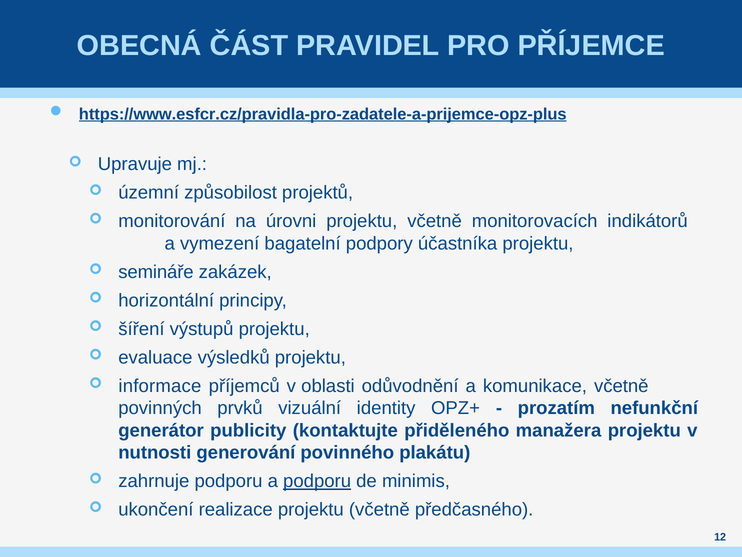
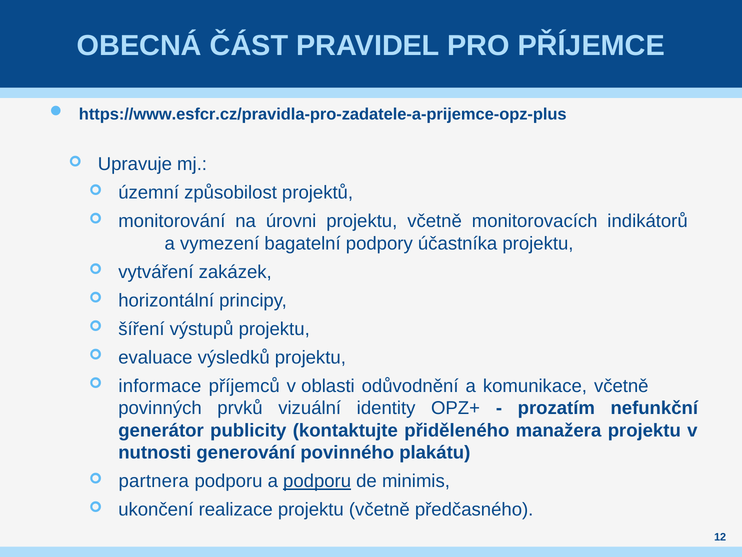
https://www.esfcr.cz/pravidla-pro-zadatele-a-prijemce-opz-plus underline: present -> none (323, 114)
semináře: semináře -> vytváření (156, 272)
zahrnuje: zahrnuje -> partnera (154, 481)
